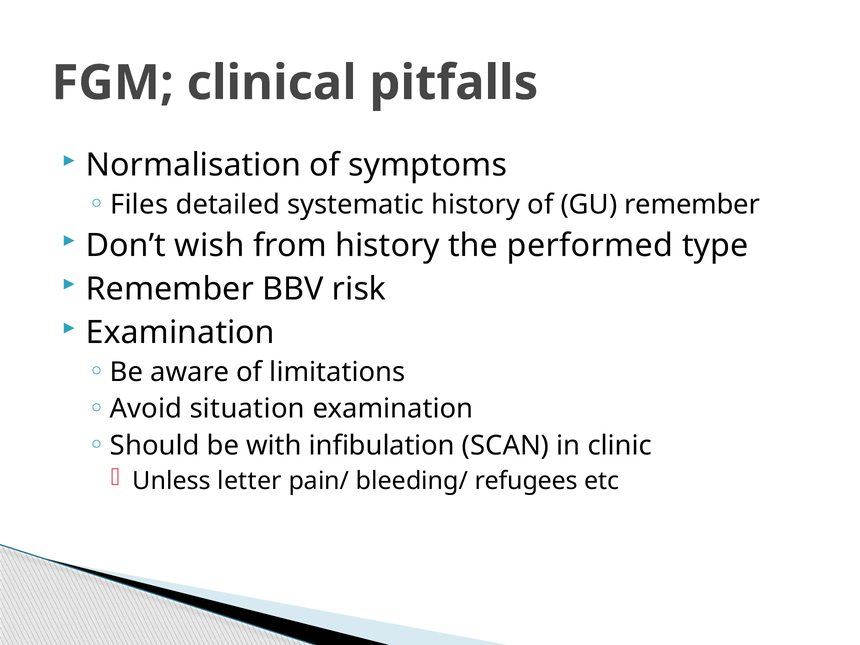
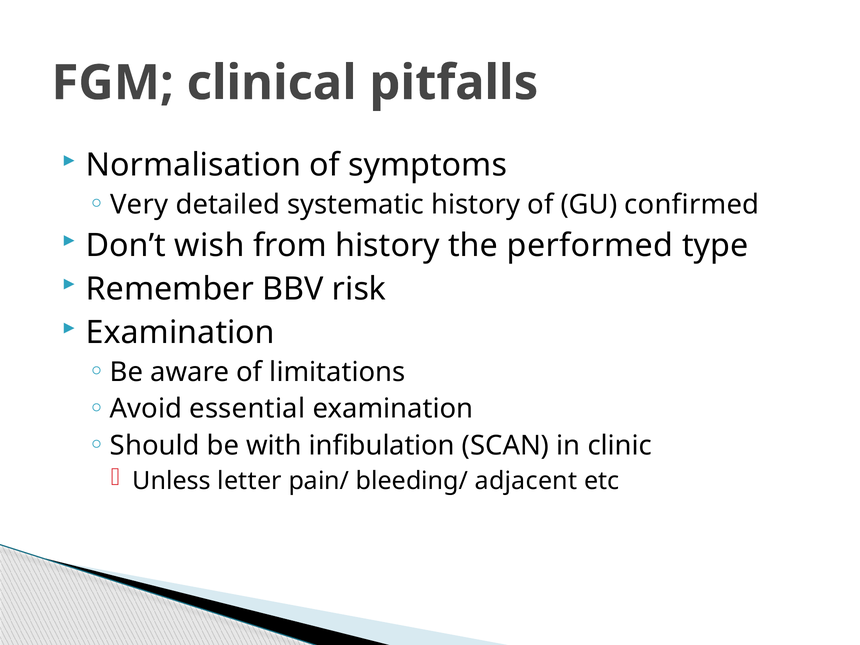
Files: Files -> Very (139, 205)
GU remember: remember -> confirmed (692, 205)
situation: situation -> essential (247, 409)
refugees: refugees -> adjacent (526, 481)
